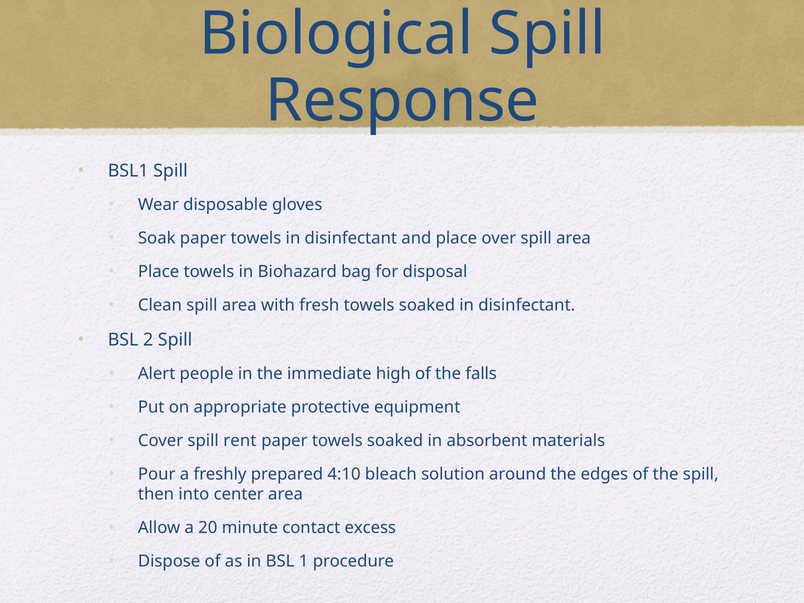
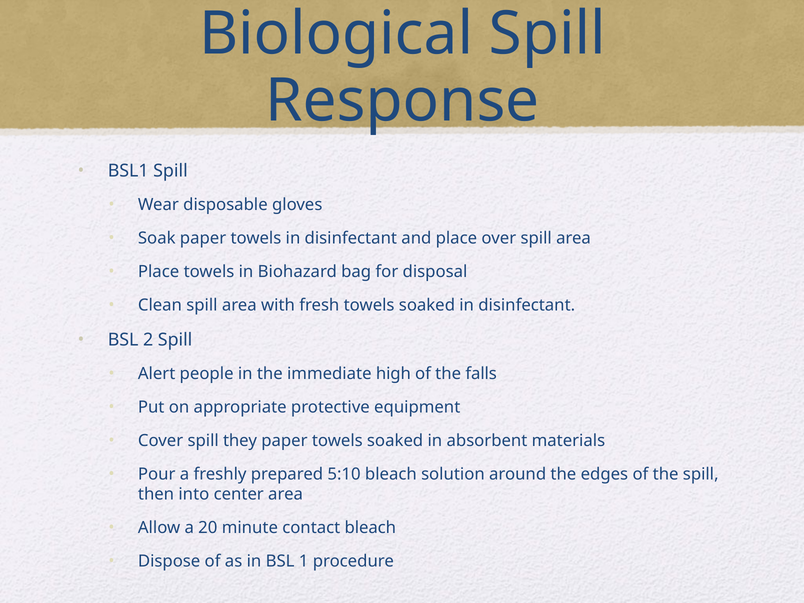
rent: rent -> they (240, 441)
4:10: 4:10 -> 5:10 (344, 474)
contact excess: excess -> bleach (370, 528)
